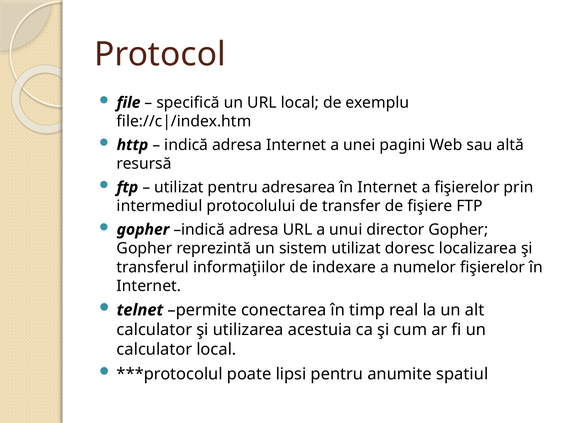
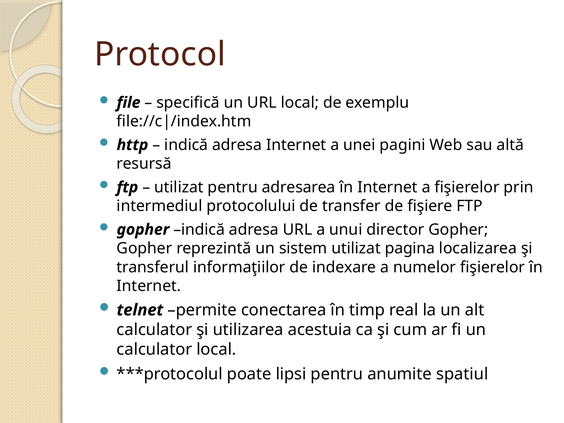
doresc: doresc -> pagina (410, 248)
